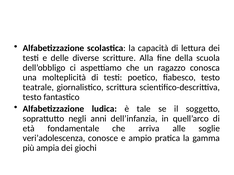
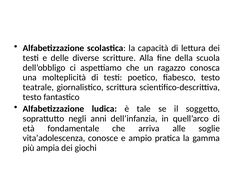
veri’adolescenza: veri’adolescenza -> vita’adolescenza (54, 139)
